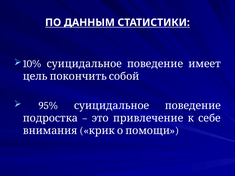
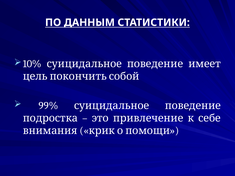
95%: 95% -> 99% (48, 106)
